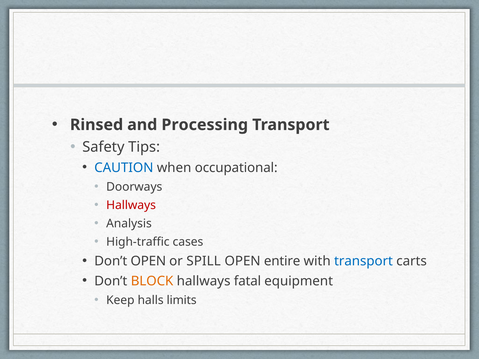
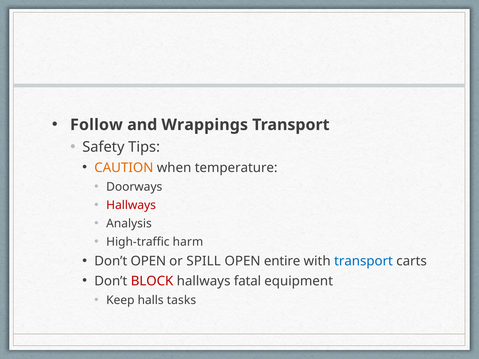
Rinsed: Rinsed -> Follow (96, 125)
Processing: Processing -> Wrappings (205, 125)
CAUTION colour: blue -> orange (124, 168)
occupational: occupational -> temperature (236, 168)
cases: cases -> harm (188, 242)
BLOCK colour: orange -> red (152, 281)
limits: limits -> tasks (181, 300)
